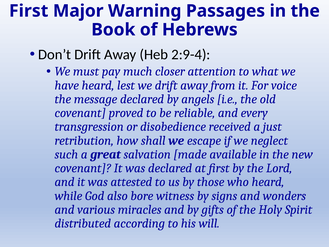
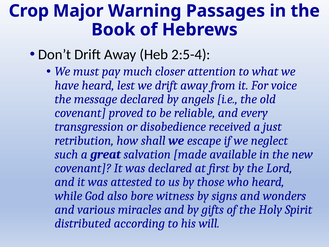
First: First -> Crop (29, 11)
2:9-4: 2:9-4 -> 2:5-4 (191, 54)
